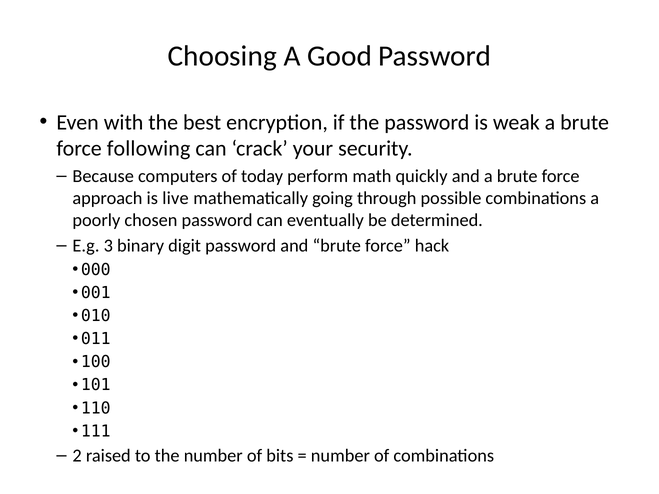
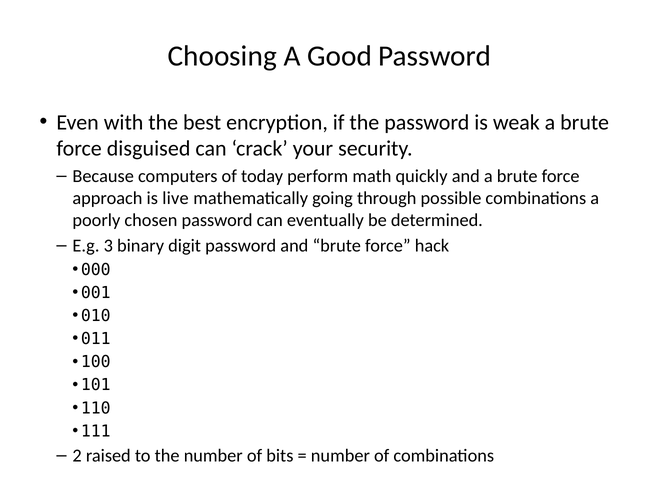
following: following -> disguised (149, 149)
